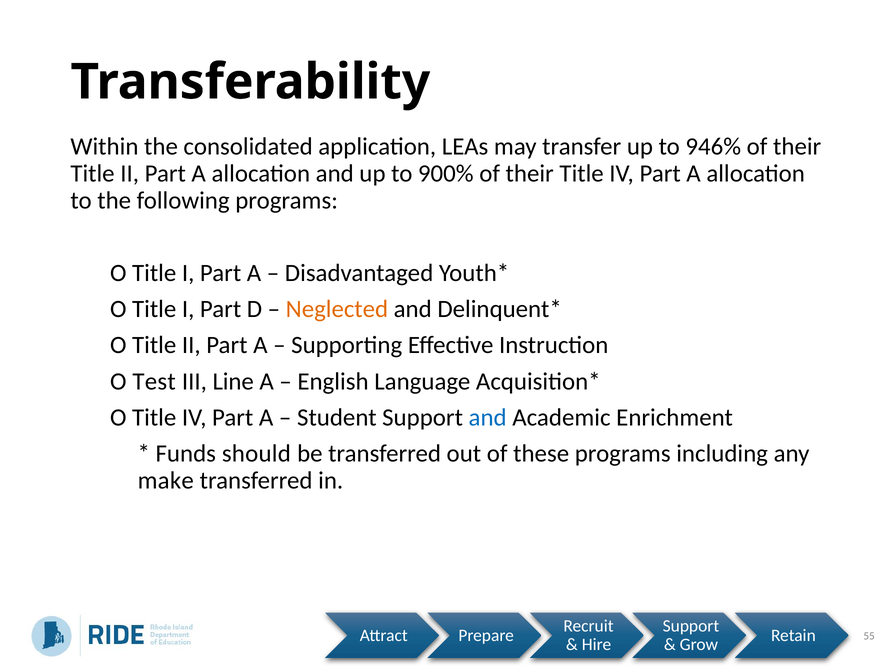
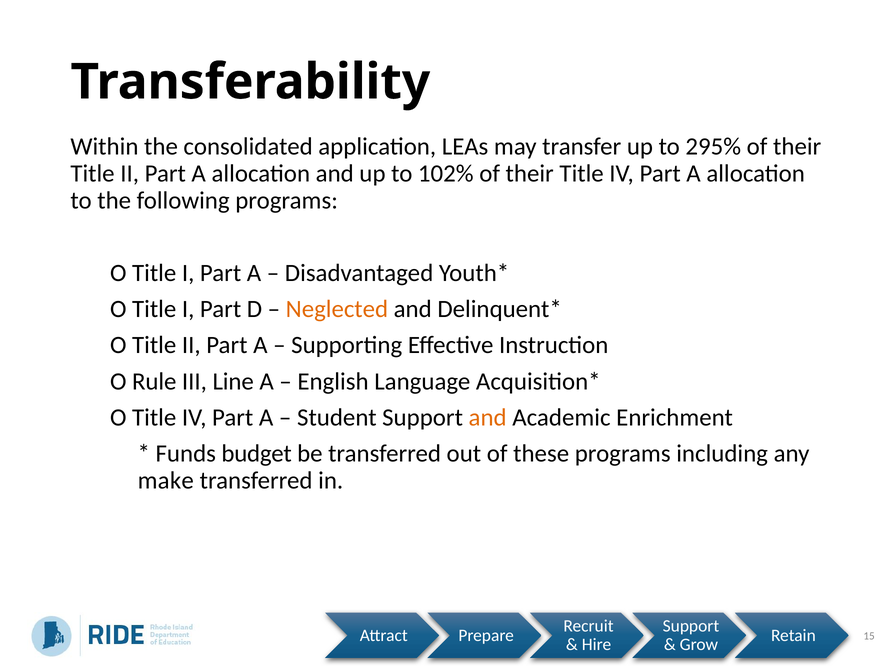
946%: 946% -> 295% (713, 147)
900%: 900% -> 102% (446, 174)
Test: Test -> Rule (154, 381)
and colour: blue -> orange (488, 418)
should: should -> budget (257, 454)
55: 55 -> 15 (869, 636)
